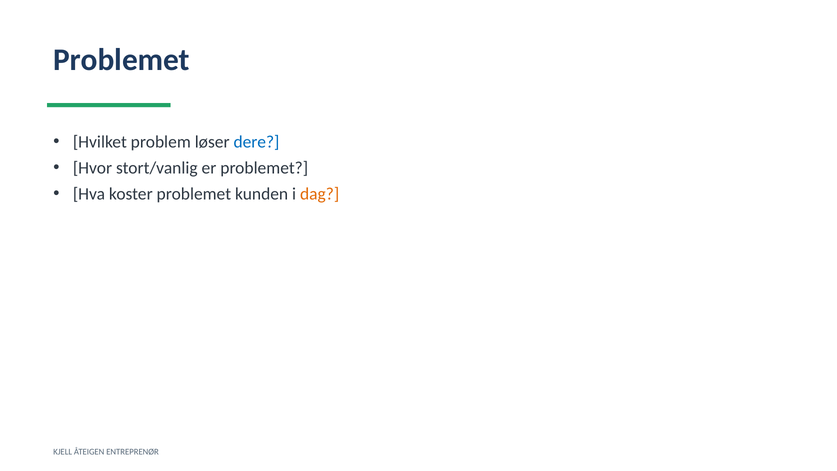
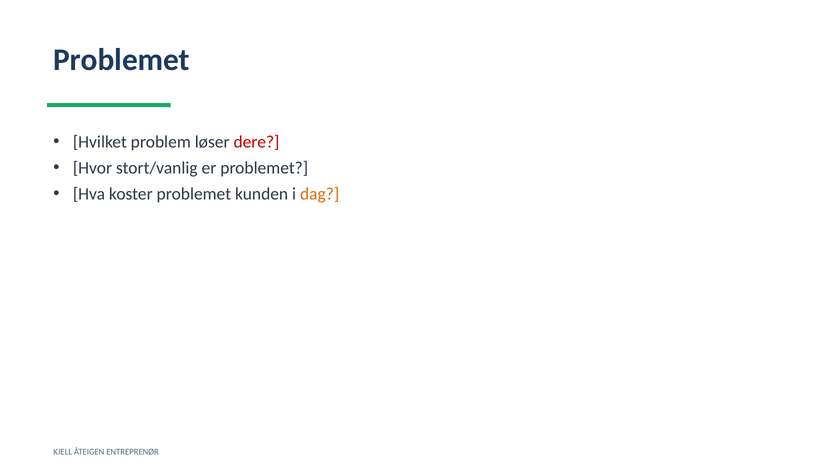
dere colour: blue -> red (256, 142)
